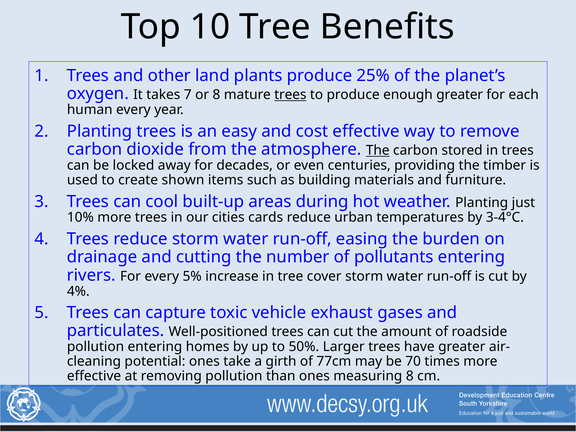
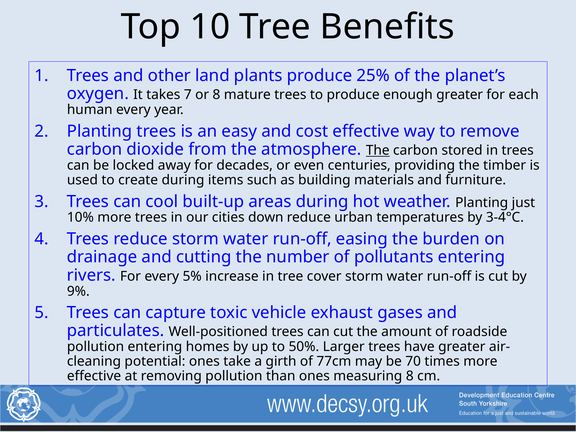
trees underline: present -> none (290, 95)
create shown: shown -> during (183, 180)
cards: cards -> down (266, 217)
4%: 4% -> 9% (78, 291)
